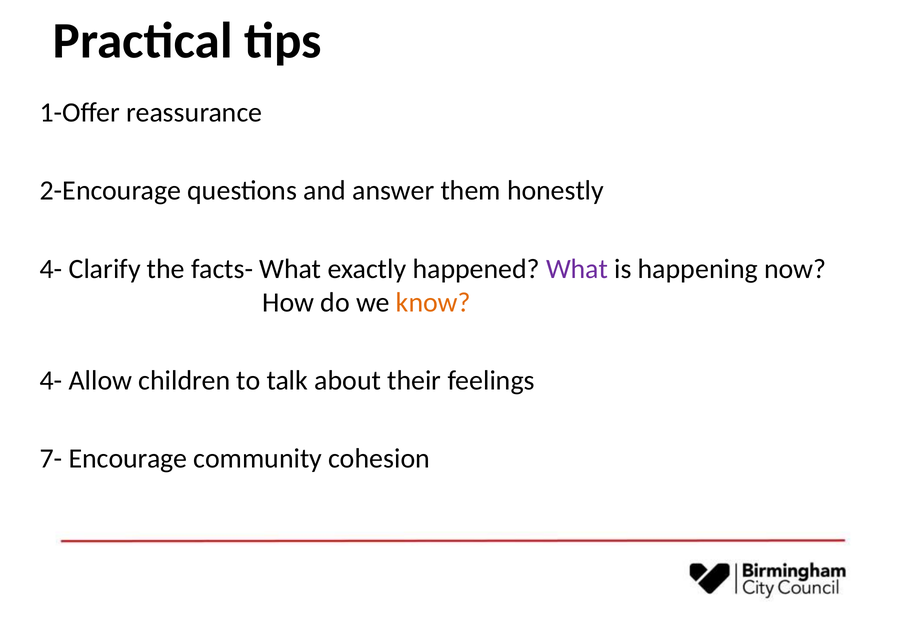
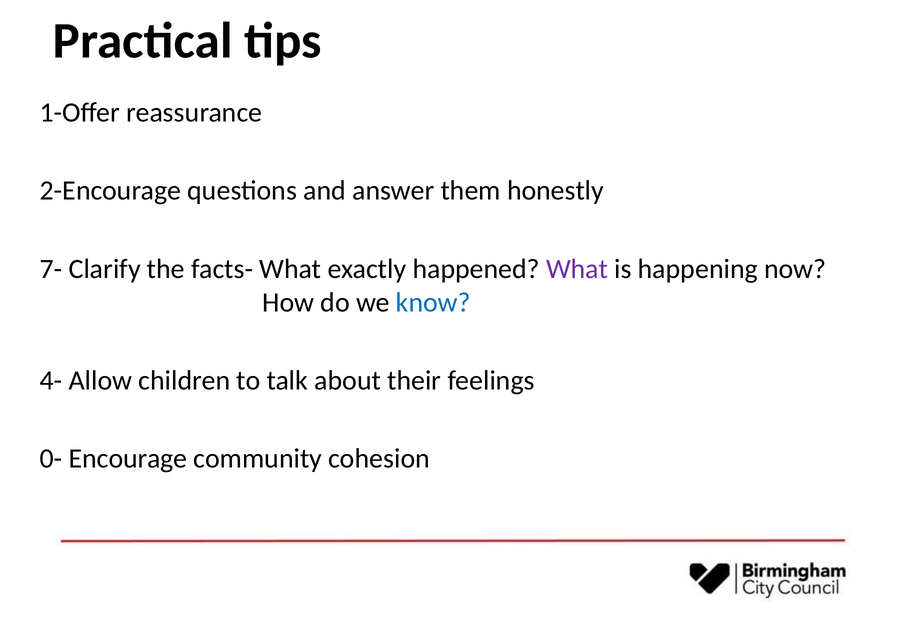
4-: 4- -> 7- (51, 269)
know colour: orange -> blue (433, 302)
7-: 7- -> 0- (51, 459)
